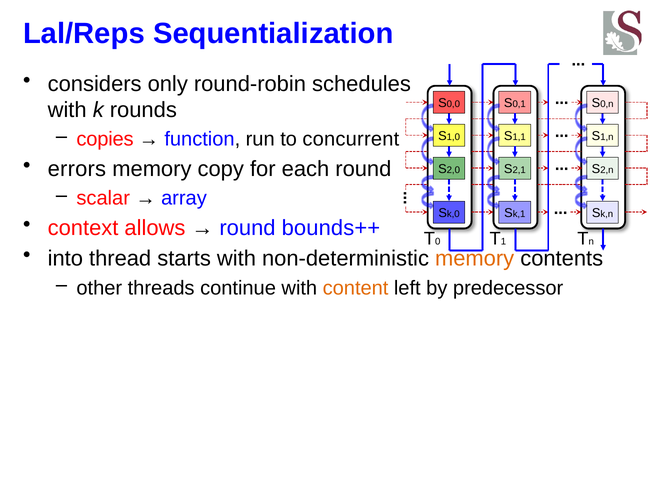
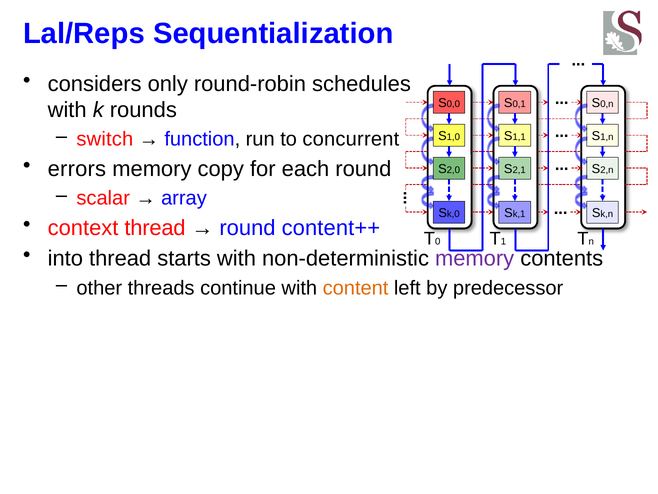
copies: copies -> switch (105, 139)
context allows: allows -> thread (155, 228)
bounds++: bounds++ -> content++ (331, 228)
memory colour: orange -> purple (475, 258)
